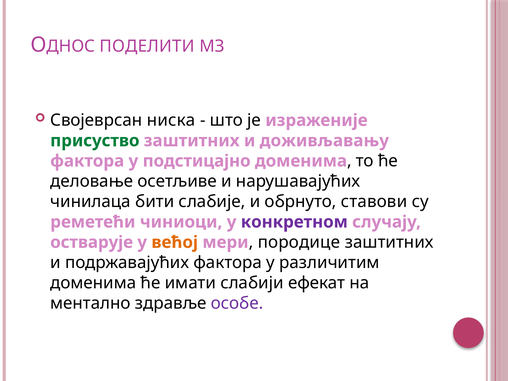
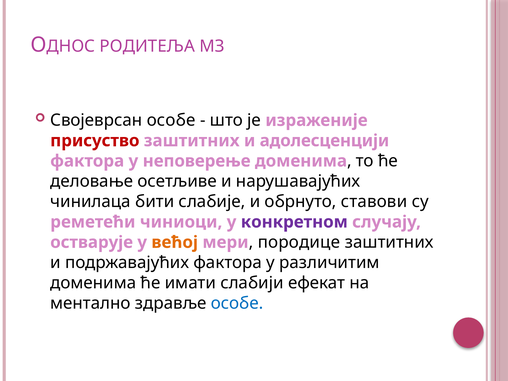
ПОДЕЛИТИ: ПОДЕЛИТИ -> РОДИТЕЉА (147, 46)
Својеврсан ниска: ниска -> особе (171, 120)
присуство colour: green -> red (95, 141)
доживљавању: доживљавању -> адолесценцији (324, 141)
подстицајно: подстицајно -> неповерење (197, 161)
особе colour: purple -> blue (237, 303)
